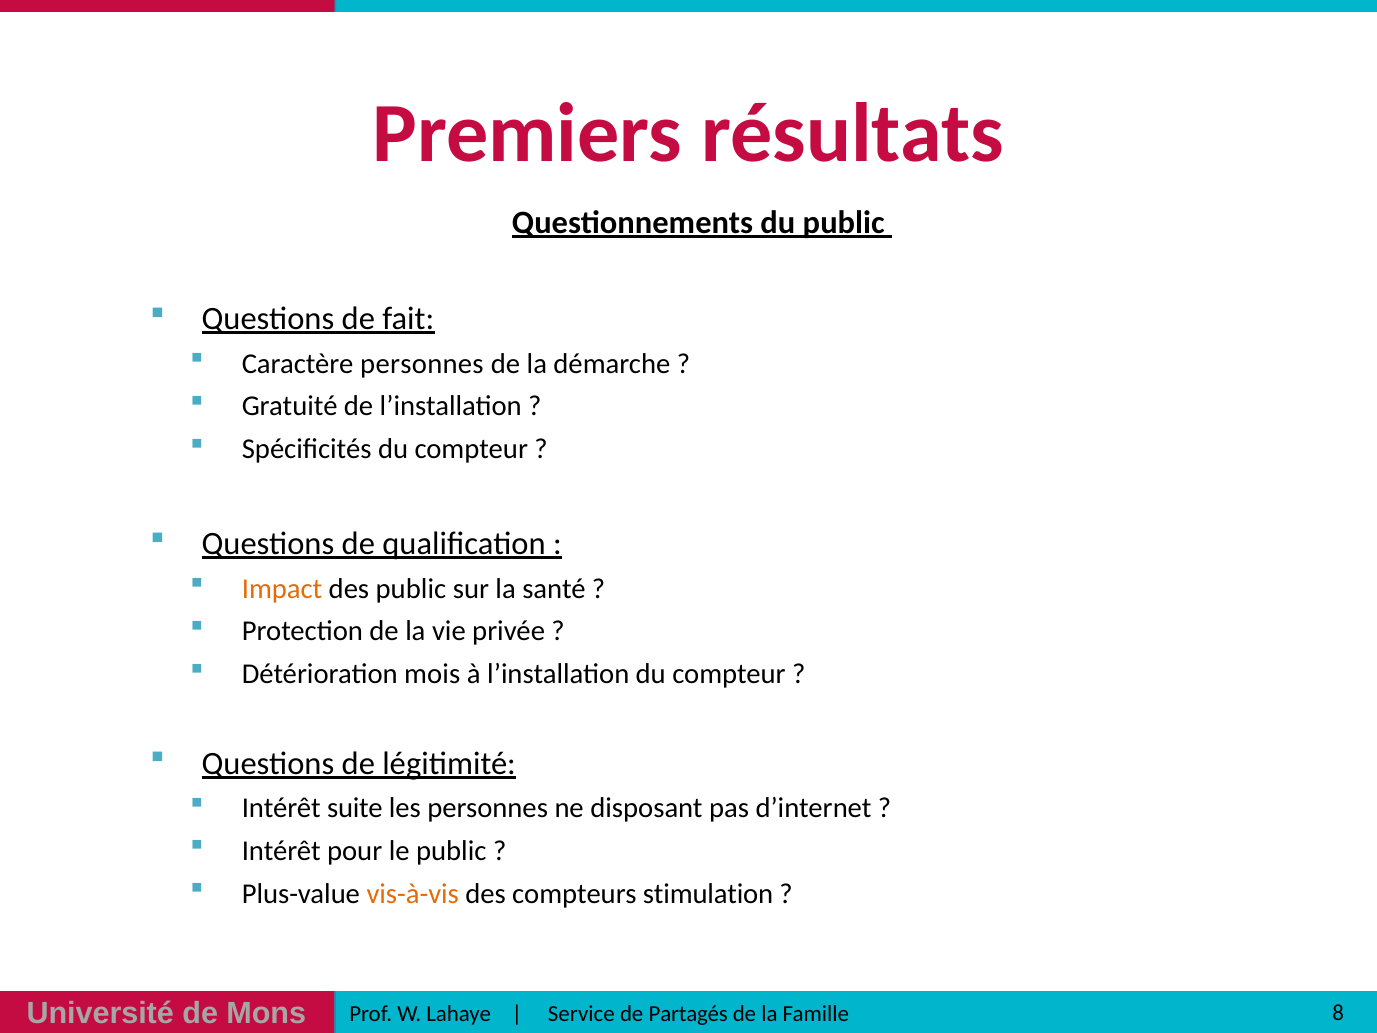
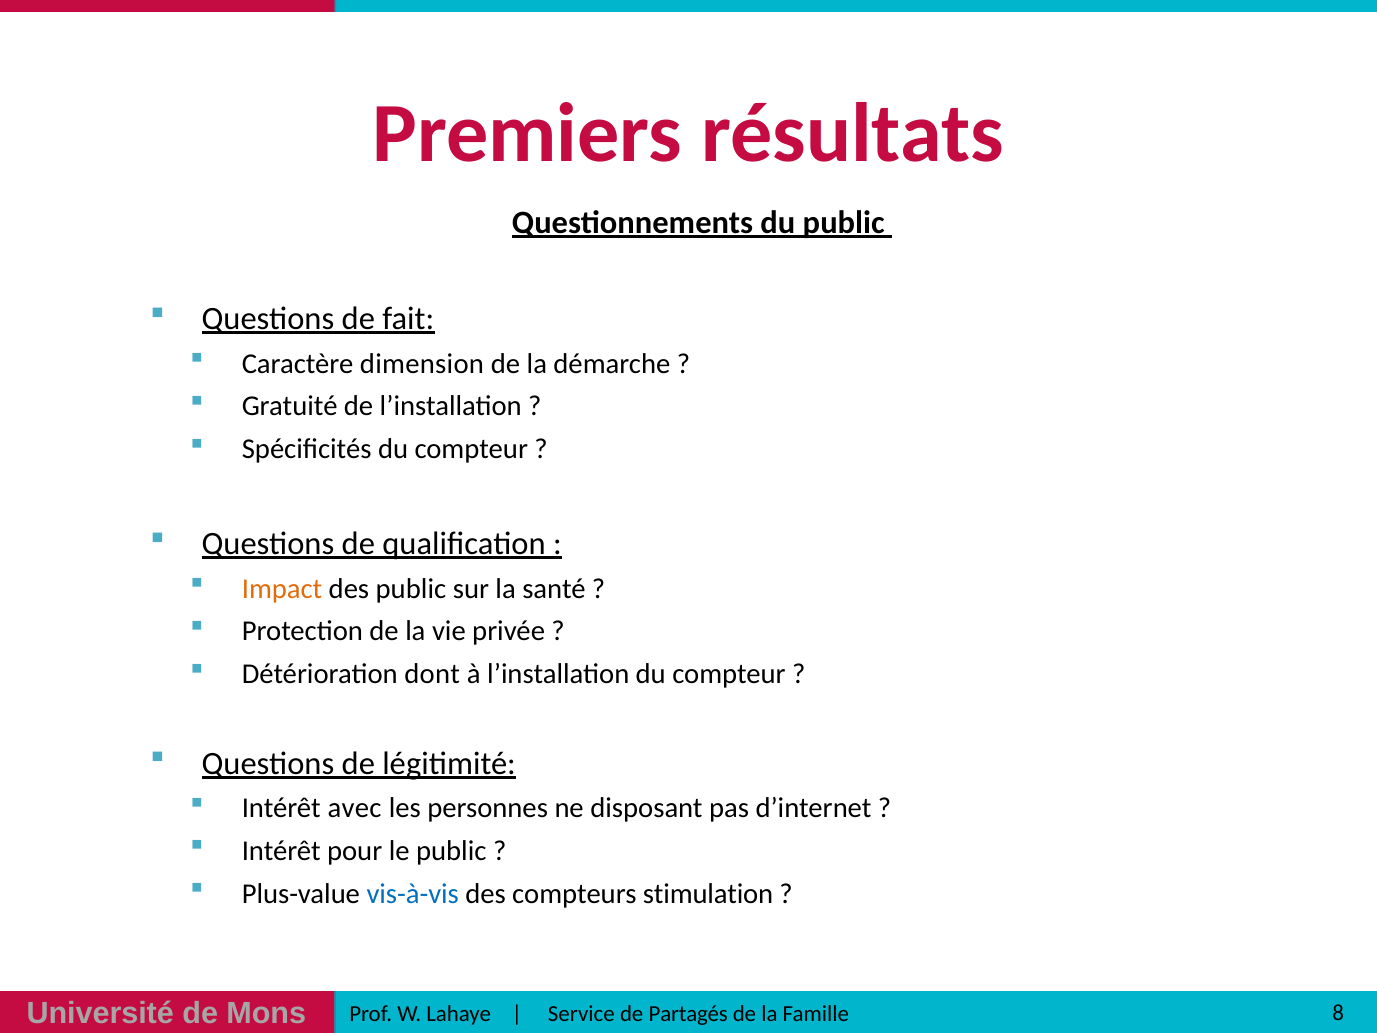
Caractère personnes: personnes -> dimension (422, 364)
mois: mois -> dont (432, 674)
suite: suite -> avec (355, 808)
vis-à-vis colour: orange -> blue (413, 894)
